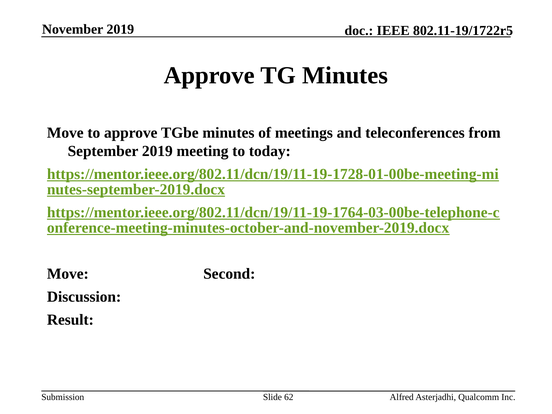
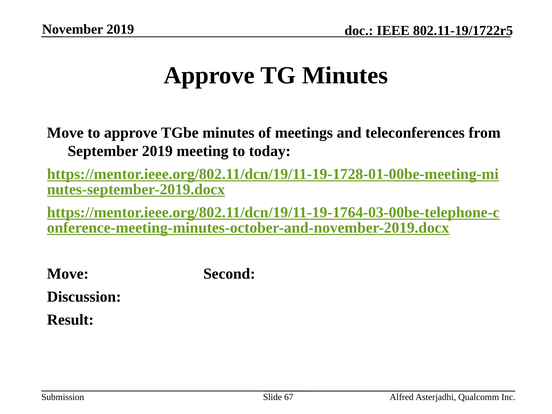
62: 62 -> 67 (289, 397)
